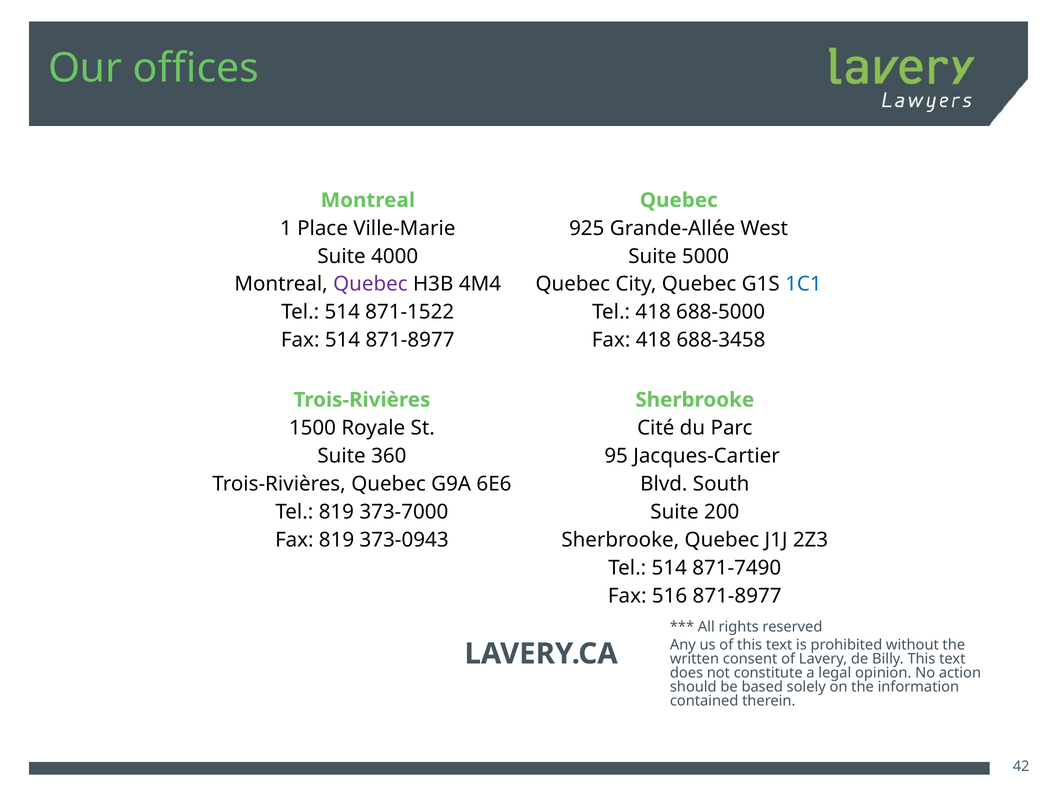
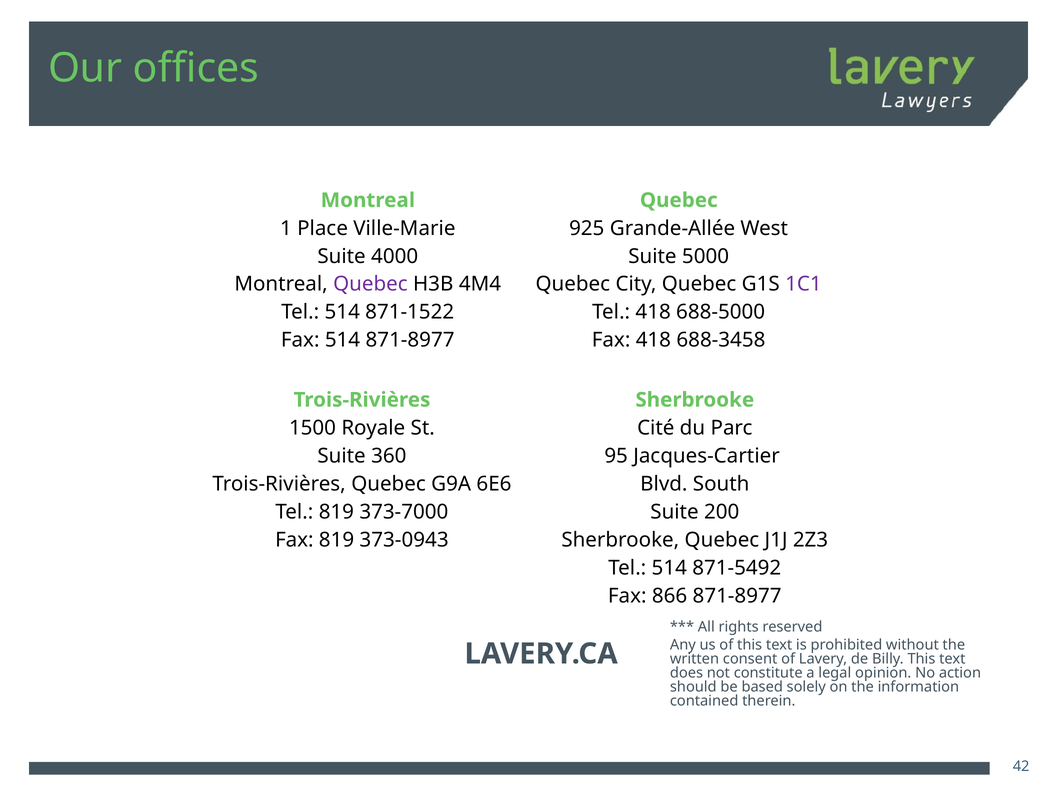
1C1 colour: blue -> purple (803, 284)
871-7490: 871-7490 -> 871-5492 (737, 568)
516: 516 -> 866 (670, 596)
